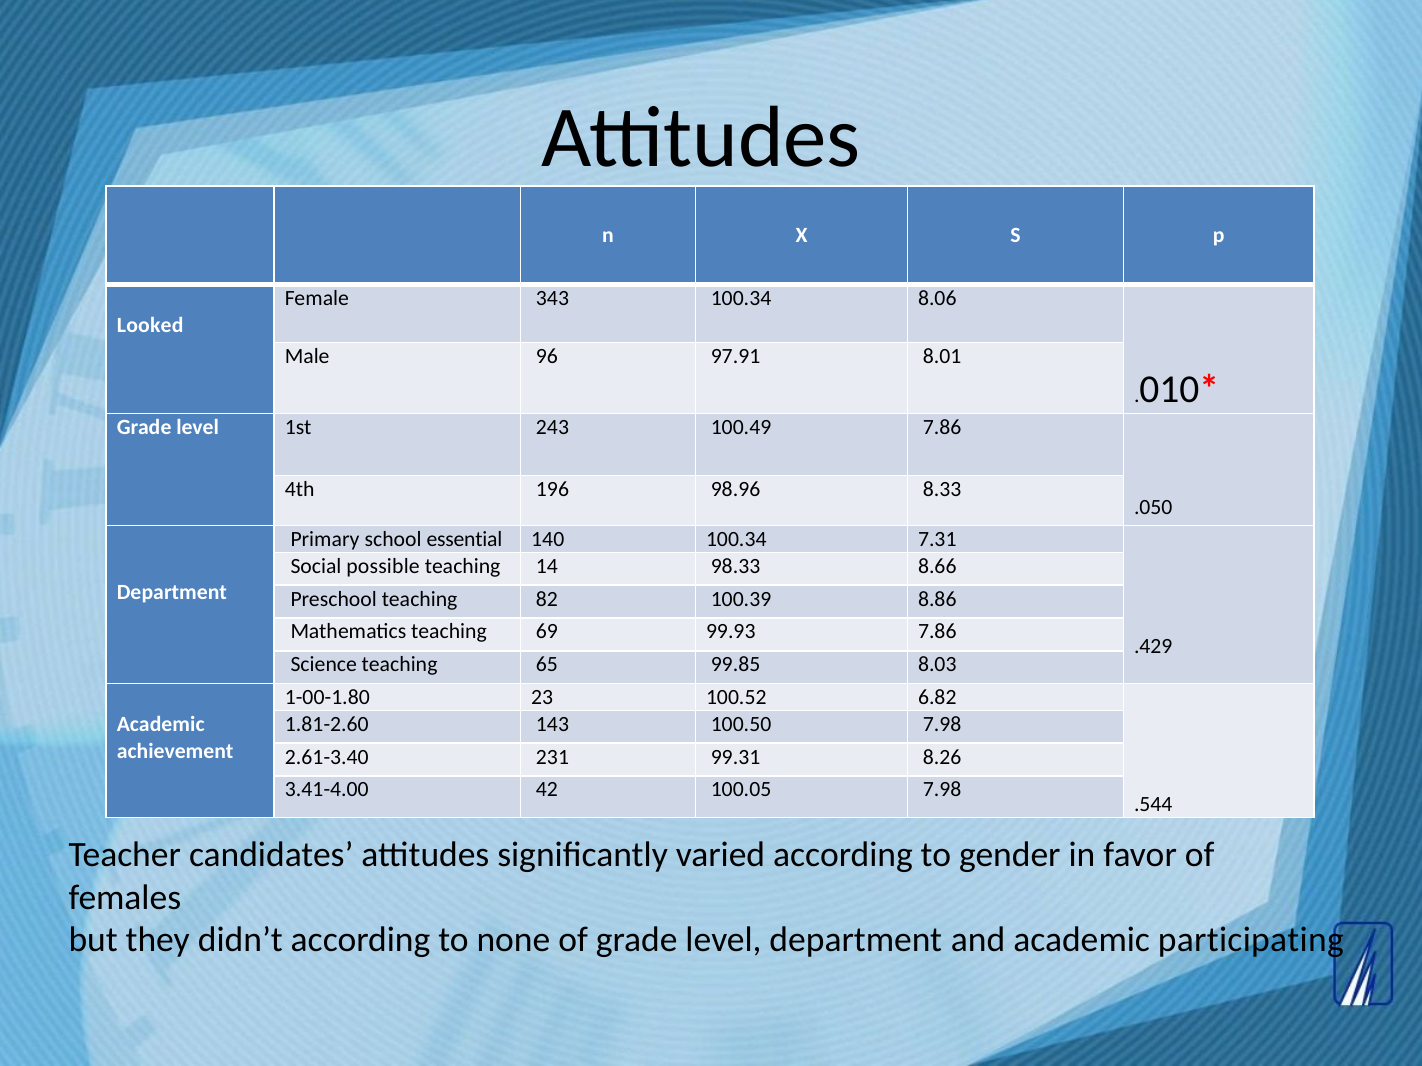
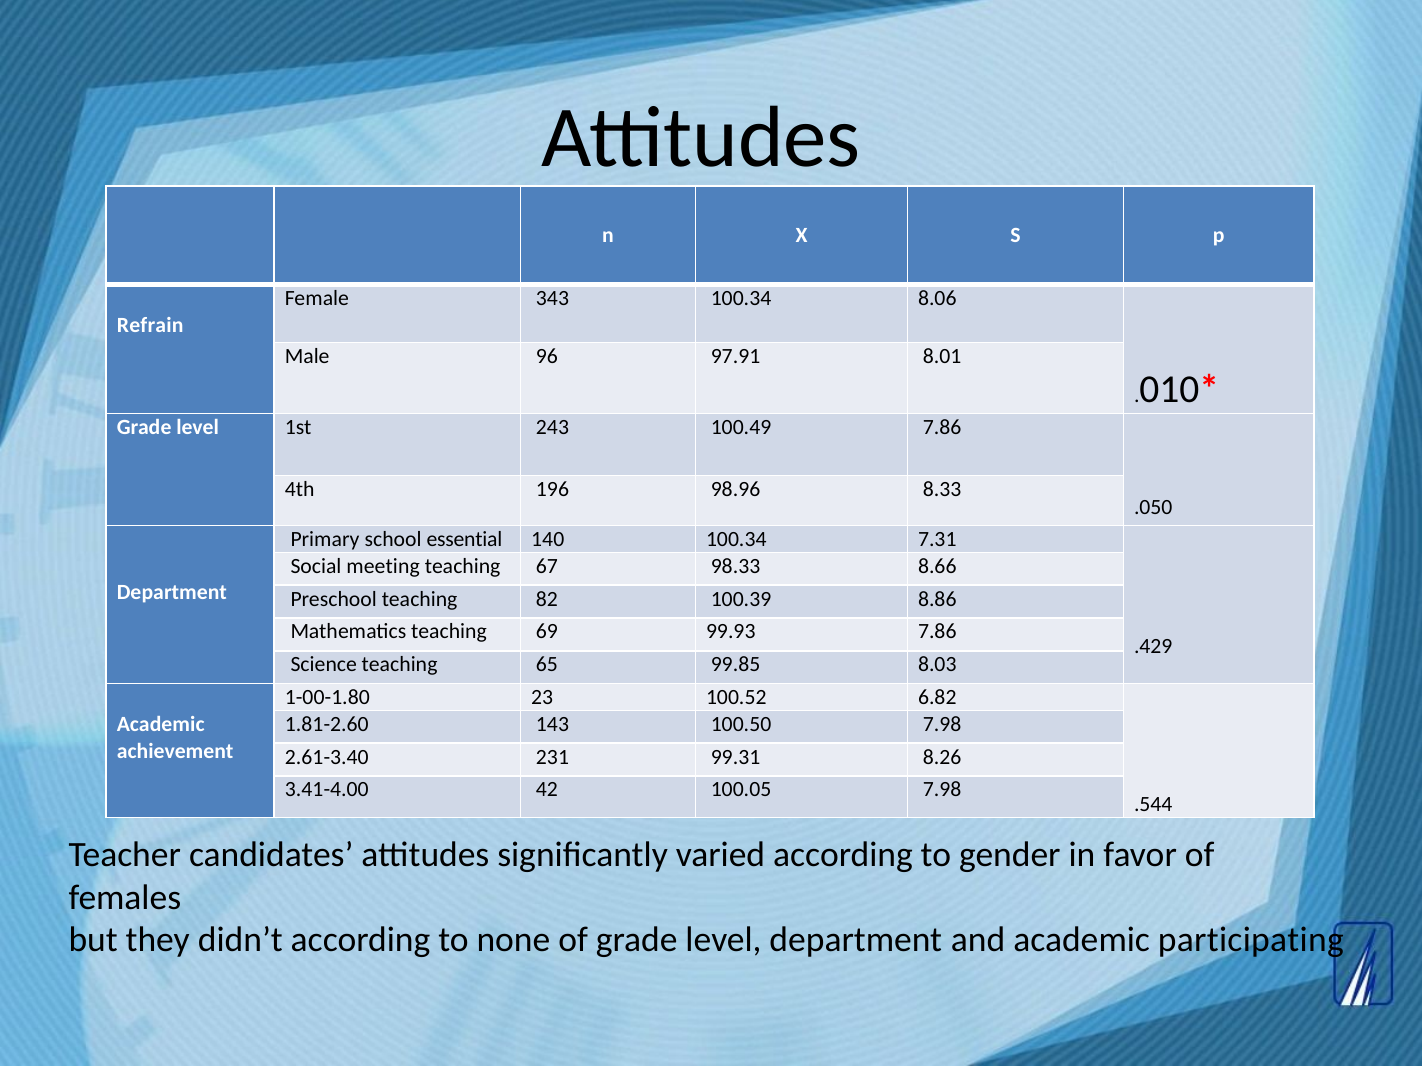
Looked: Looked -> Refrain (150, 325)
possible: possible -> meeting (383, 566)
14: 14 -> 67 (547, 566)
